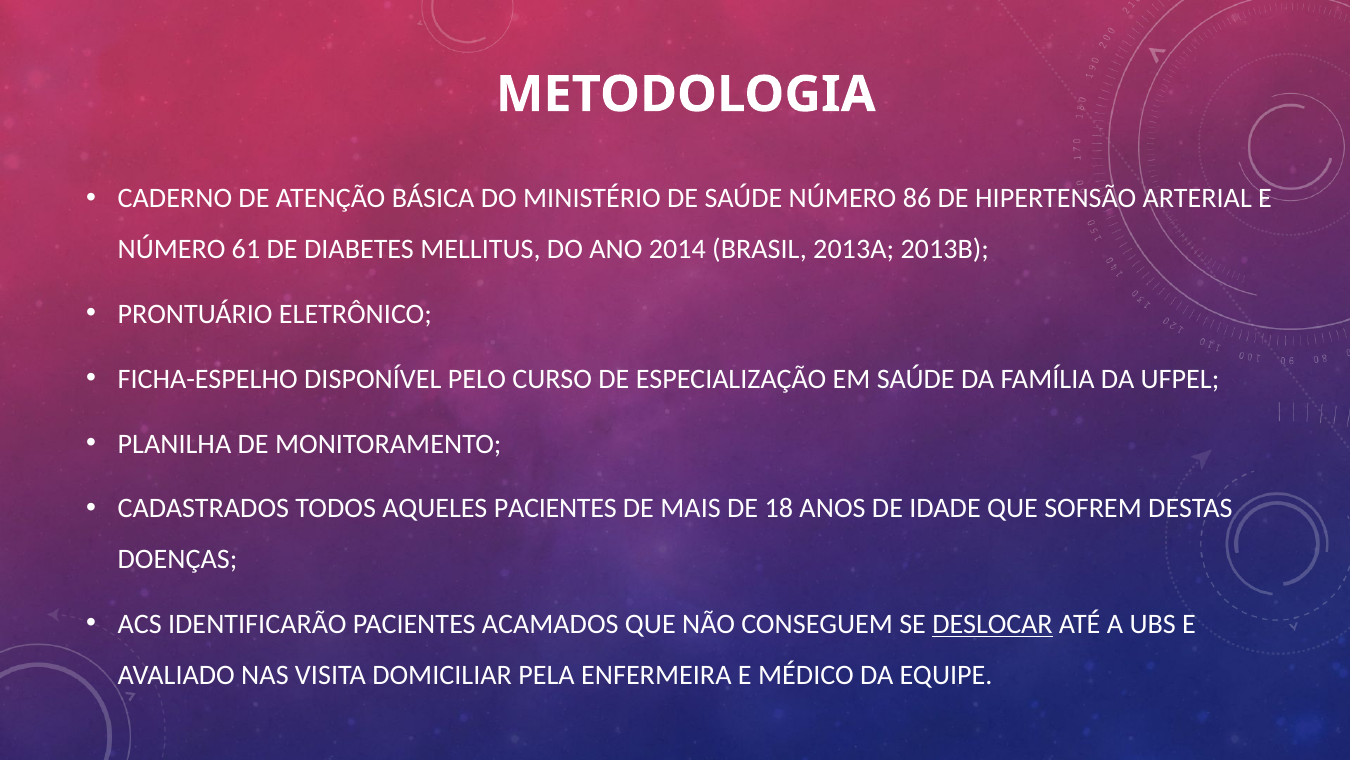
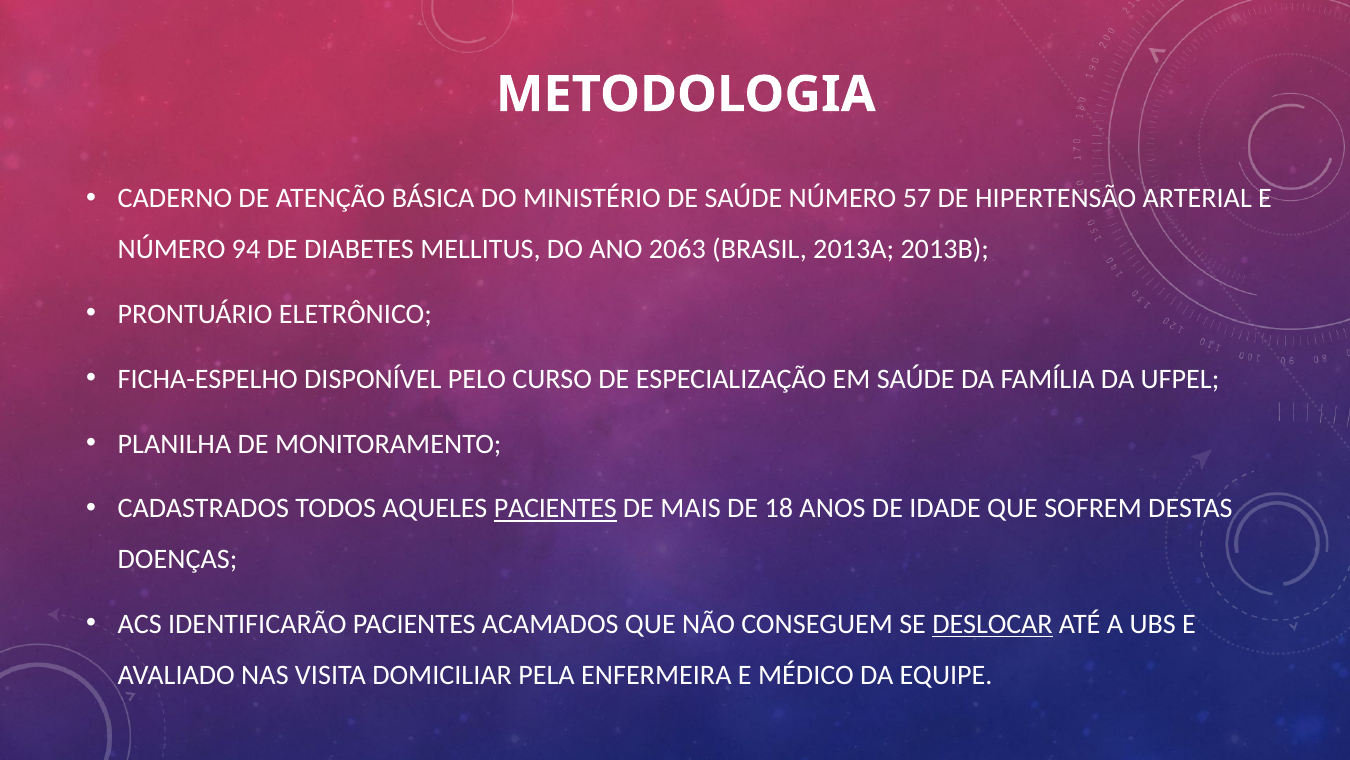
86: 86 -> 57 (917, 198)
61: 61 -> 94 (246, 249)
2014: 2014 -> 2063 (677, 249)
PACIENTES underline: none -> present (555, 508)
